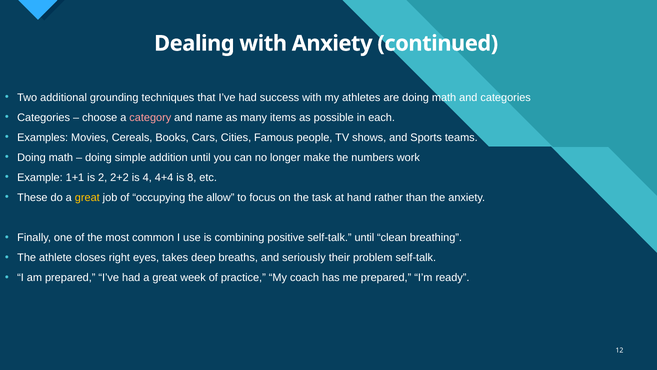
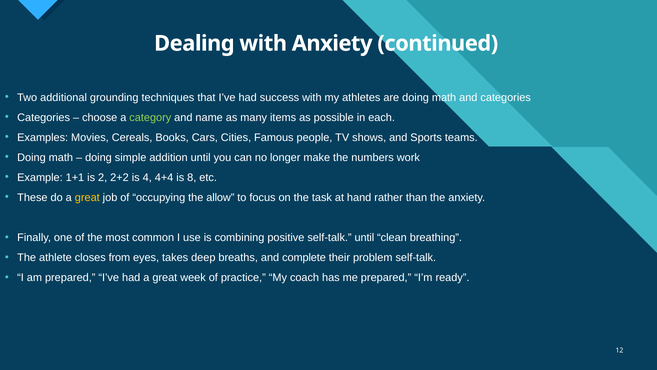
category colour: pink -> light green (150, 117)
right: right -> from (119, 257)
seriously: seriously -> complete (304, 257)
